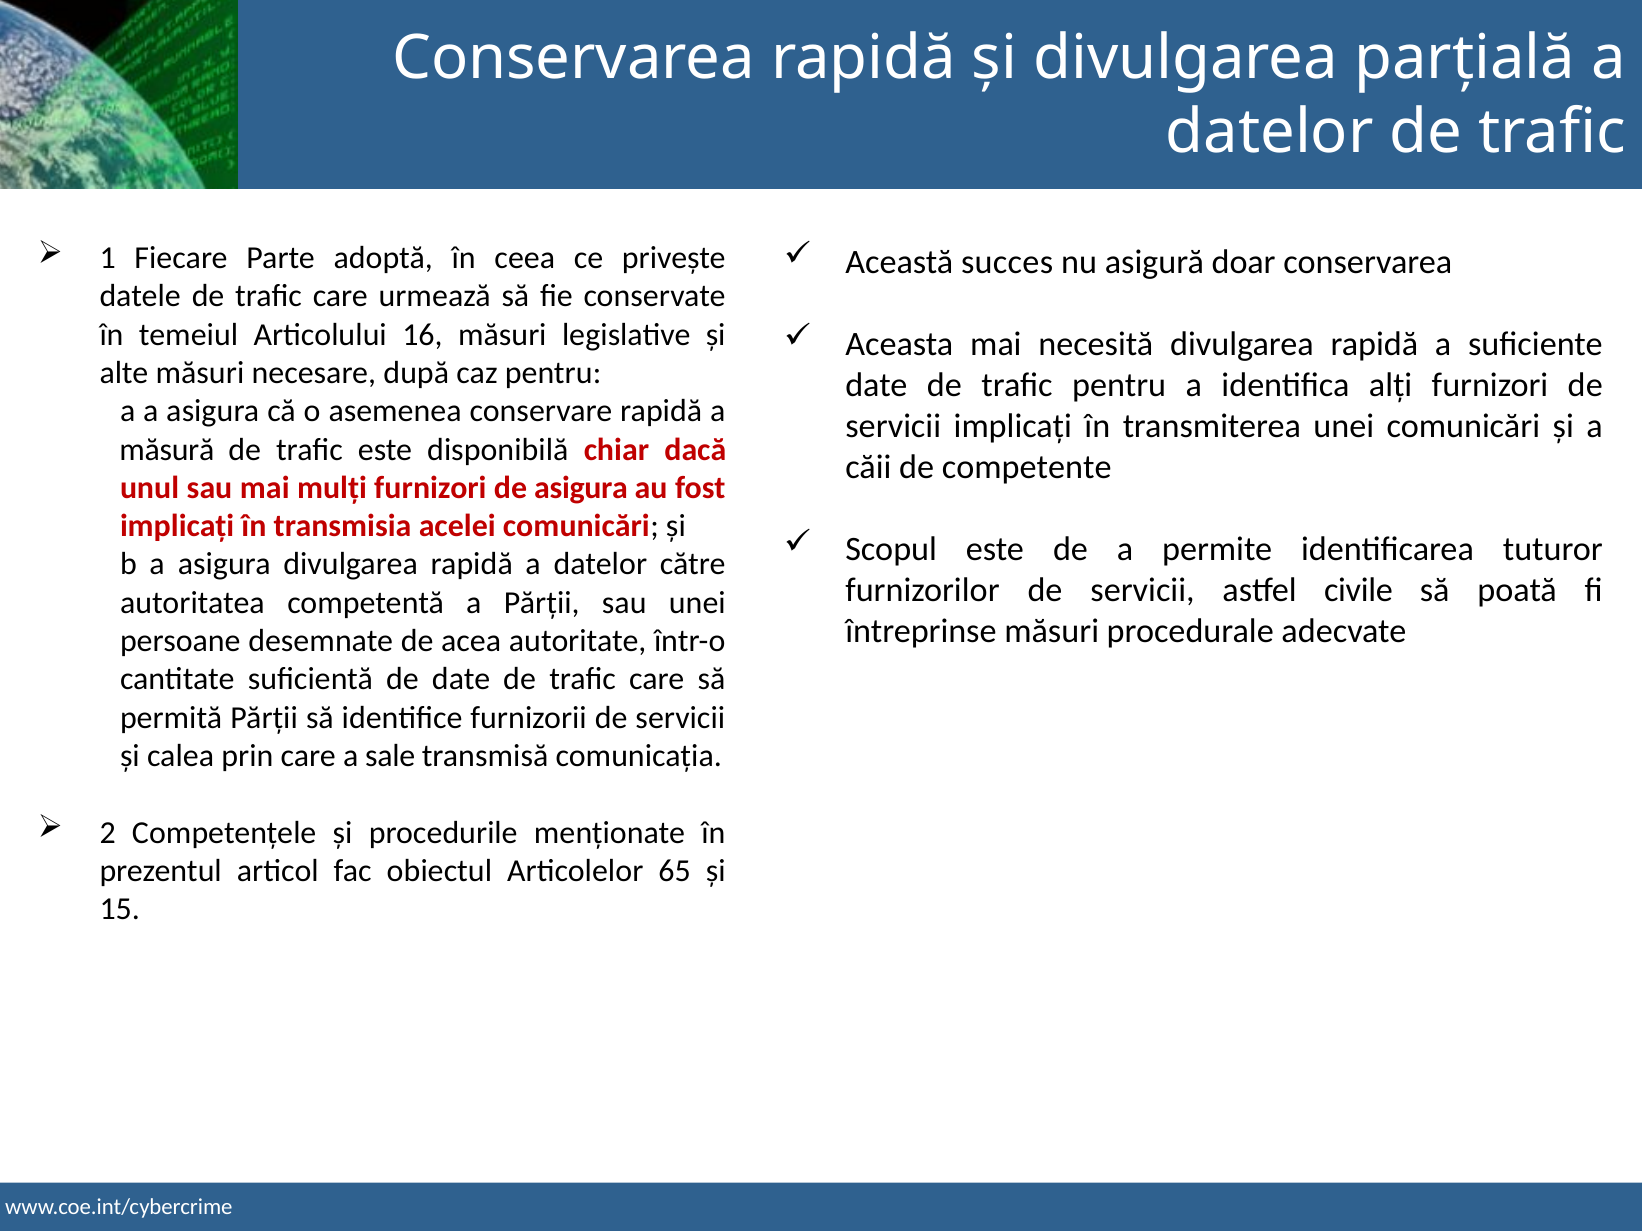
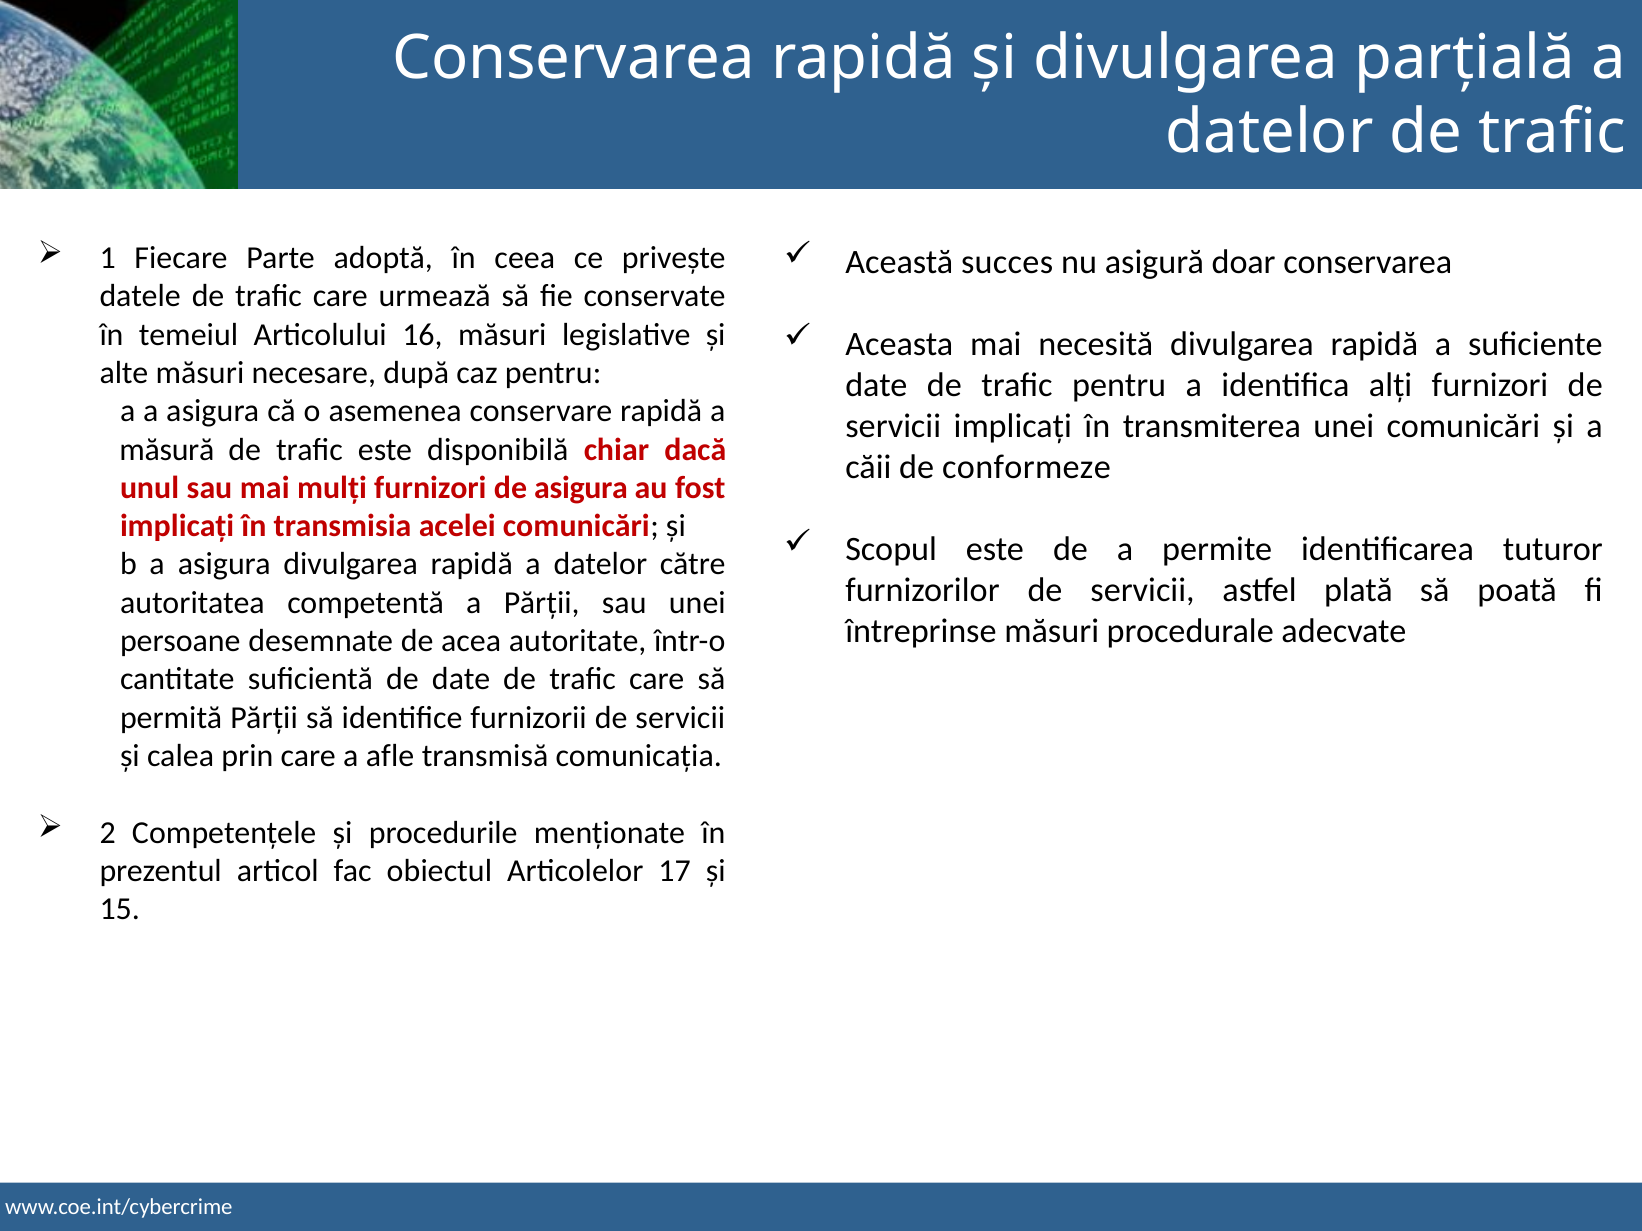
competente: competente -> conformeze (1027, 467)
civile: civile -> plată (1358, 591)
sale: sale -> afle (390, 756)
65: 65 -> 17 (675, 871)
